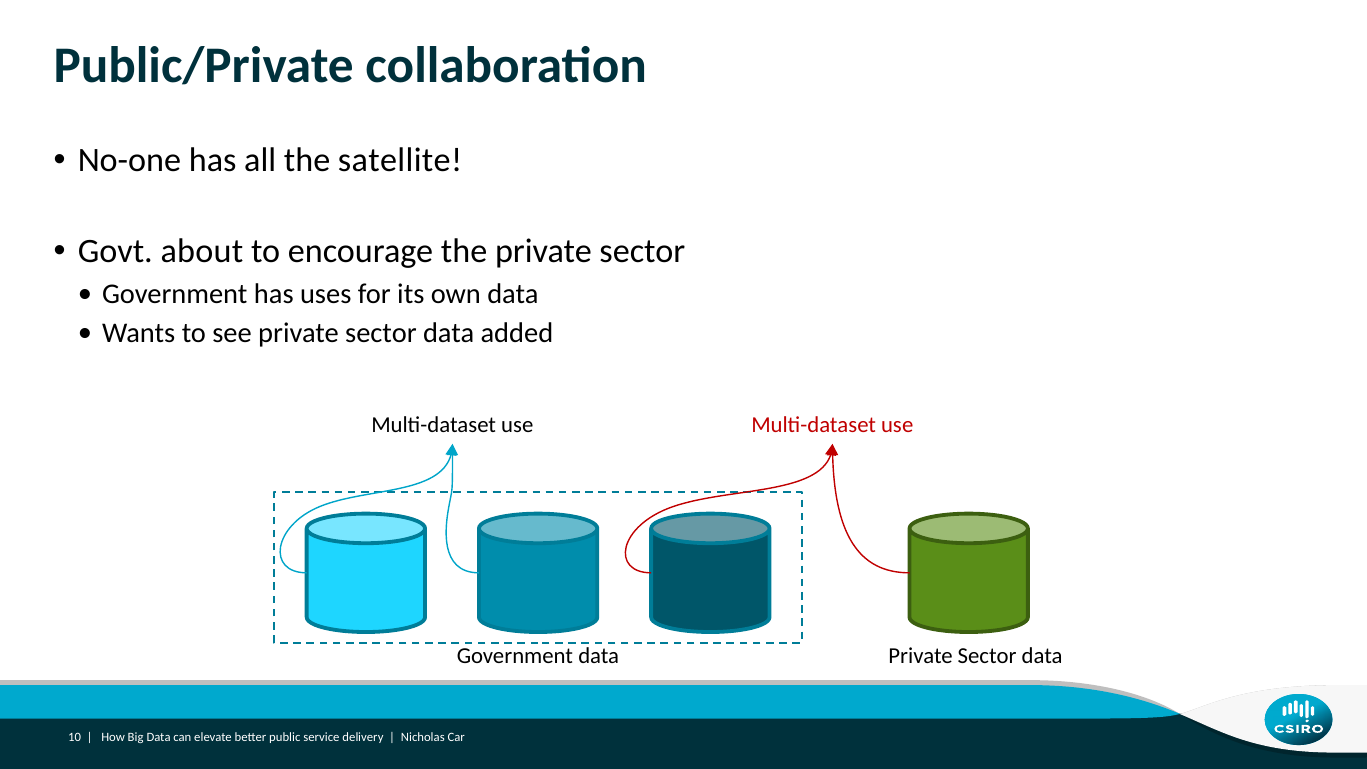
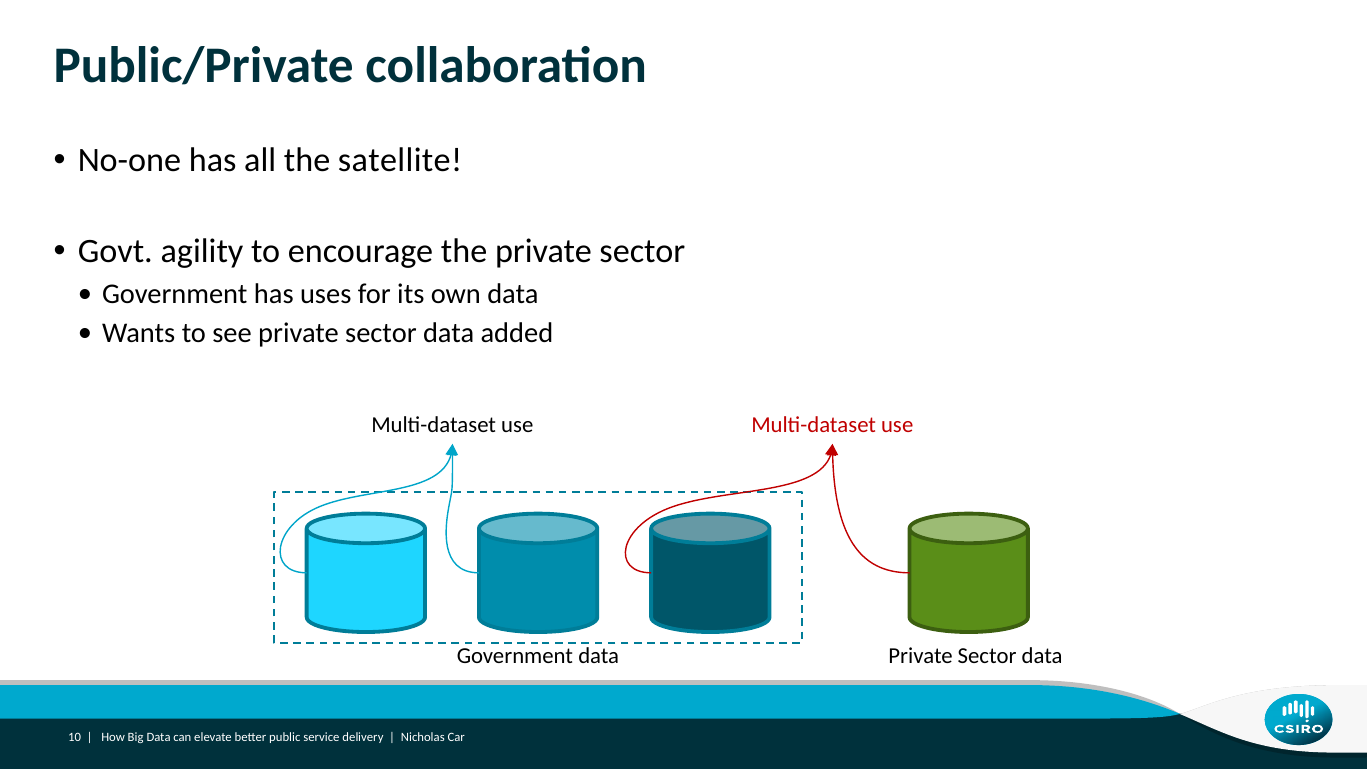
about: about -> agility (202, 251)
